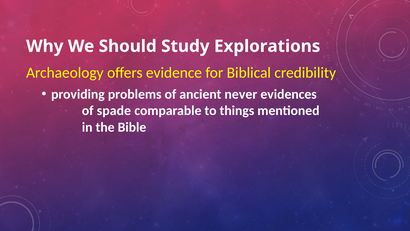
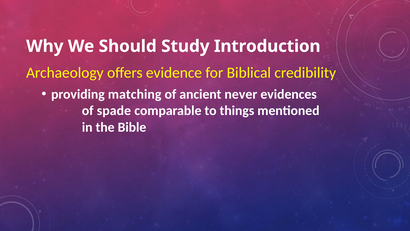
Explorations: Explorations -> Introduction (267, 46)
problems: problems -> matching (135, 94)
